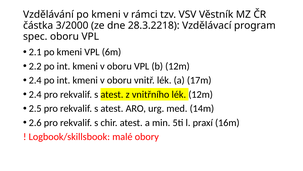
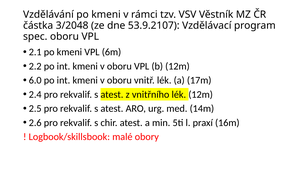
3/2000: 3/2000 -> 3/2048 (72, 25)
28.3.2218: 28.3.2218 -> 53.9.2107 (154, 25)
2.4: 2.4 -> 6.0 (35, 80)
